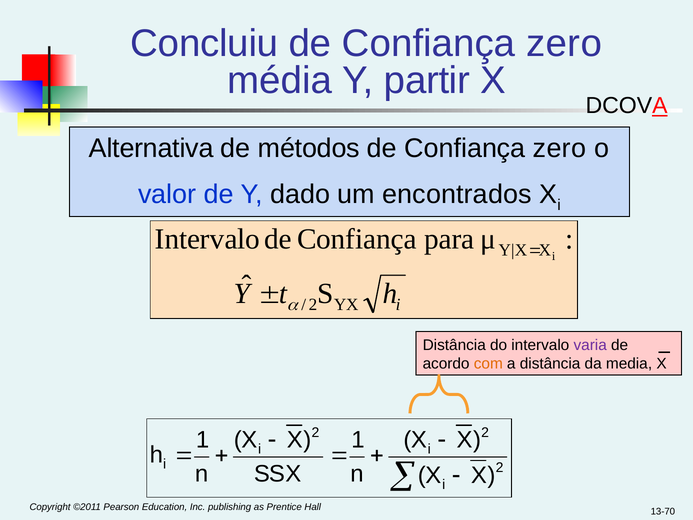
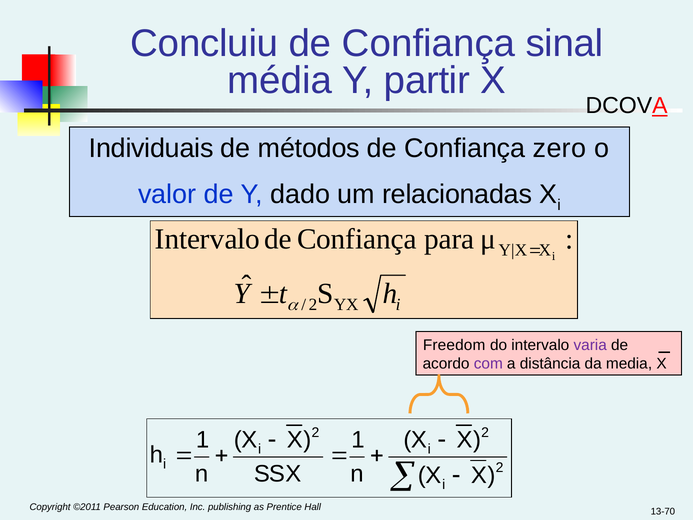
zero: zero -> sinal (564, 44)
Alternativa: Alternativa -> Individuais (151, 148)
encontrados: encontrados -> relacionadas (457, 194)
Distância: Distância -> Freedom (454, 345)
com colour: orange -> purple (488, 363)
